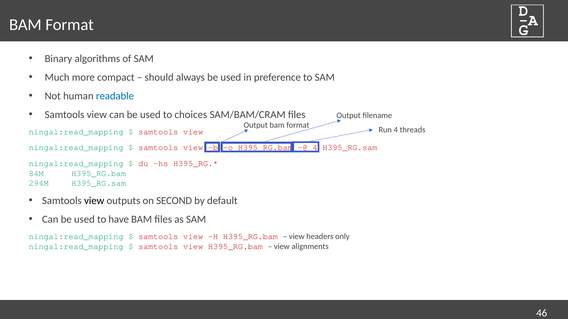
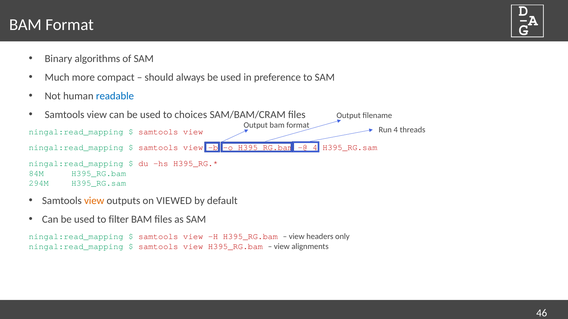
view colour: black -> orange (94, 201)
SECOND: SECOND -> VIEWED (174, 201)
have: have -> filter (119, 220)
